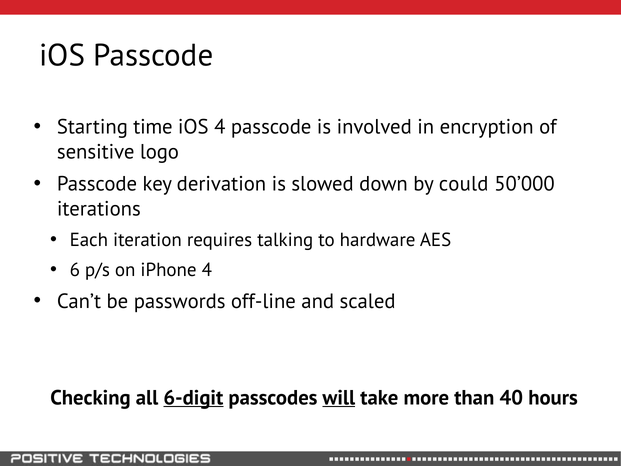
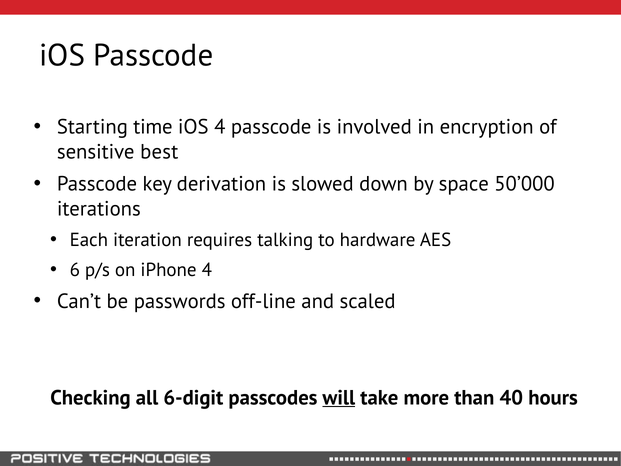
logo: logo -> best (159, 152)
could: could -> space (464, 184)
6-digit underline: present -> none (193, 397)
